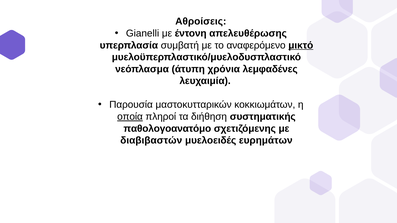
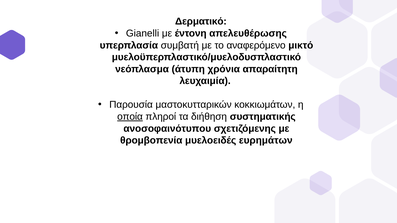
Αθροίσεις: Αθροίσεις -> Δερματικό (201, 21)
μικτό underline: present -> none (301, 45)
λεμφαδένες: λεμφαδένες -> απαραίτητη (270, 69)
παθολογοανατόμο: παθολογοανατόμο -> ανοσοφαινότυπου (167, 129)
διαβιβαστών: διαβιβαστών -> θρομβοπενία (151, 141)
